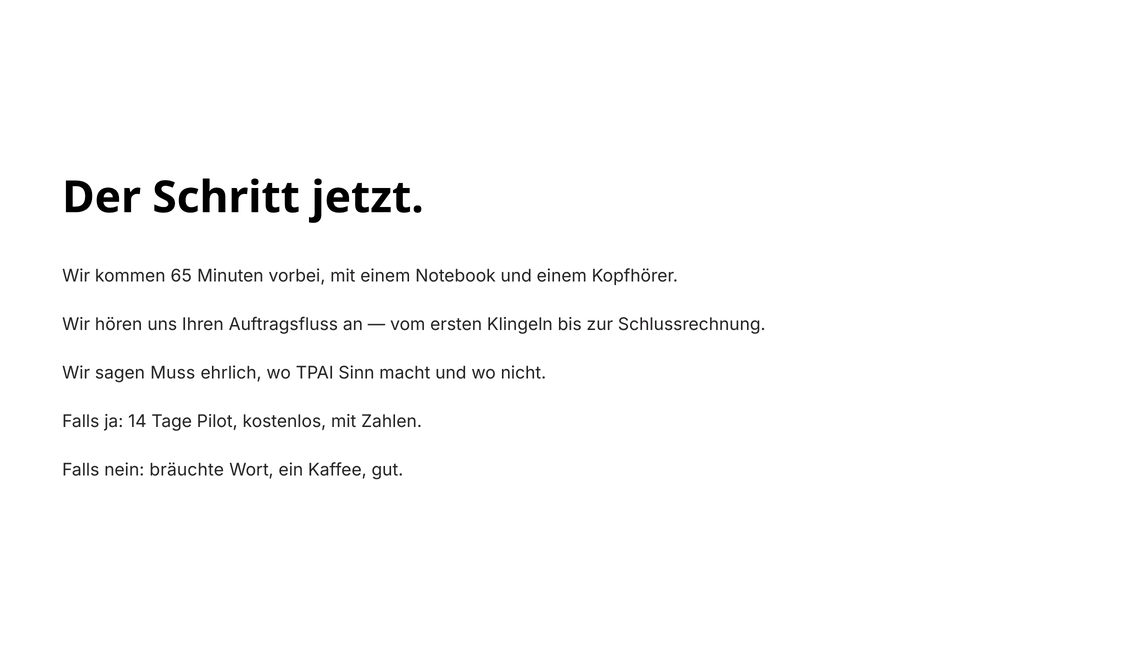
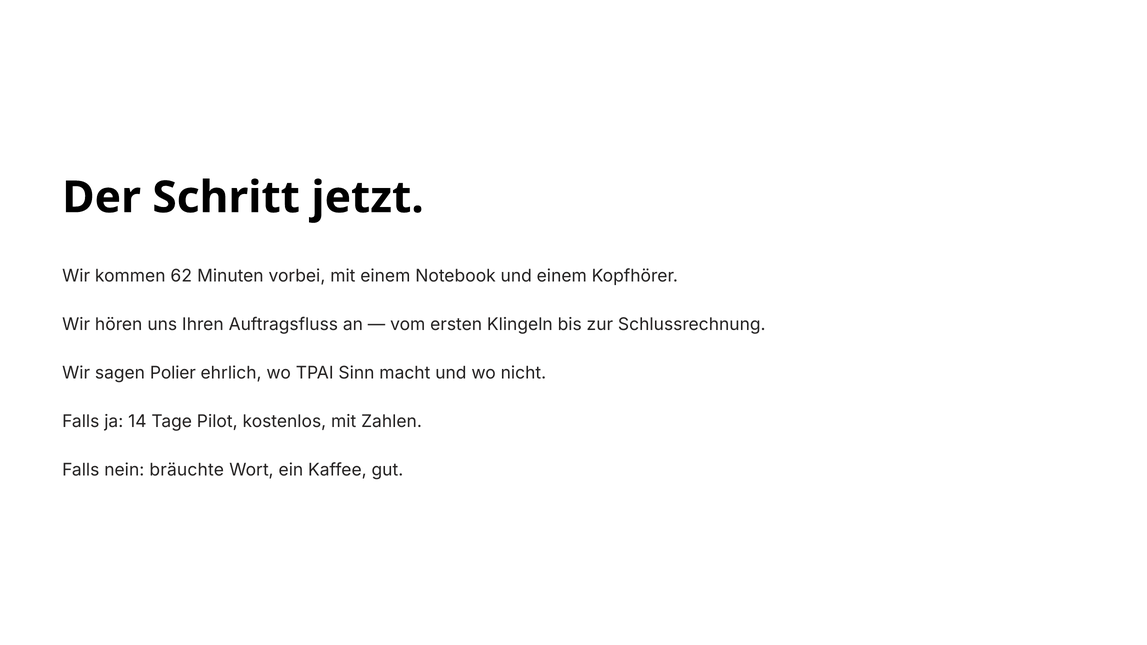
65: 65 -> 62 (181, 276)
Muss: Muss -> Polier (173, 373)
